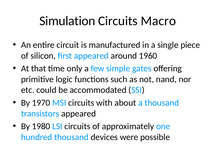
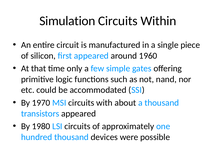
Macro: Macro -> Within (158, 21)
